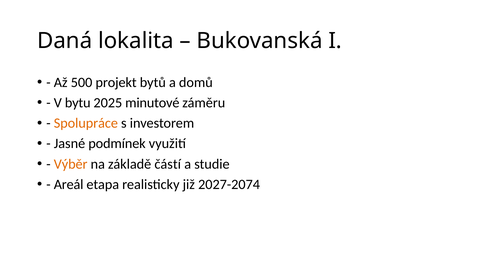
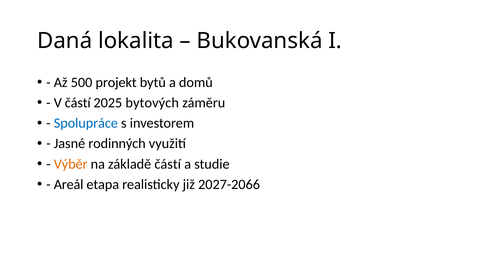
V bytu: bytu -> částí (78, 103)
minutové: minutové -> bytových (152, 103)
Spolupráce colour: orange -> blue (86, 123)
podmínek: podmínek -> rodinných (117, 144)
2027-2074: 2027-2074 -> 2027-2066 (229, 184)
